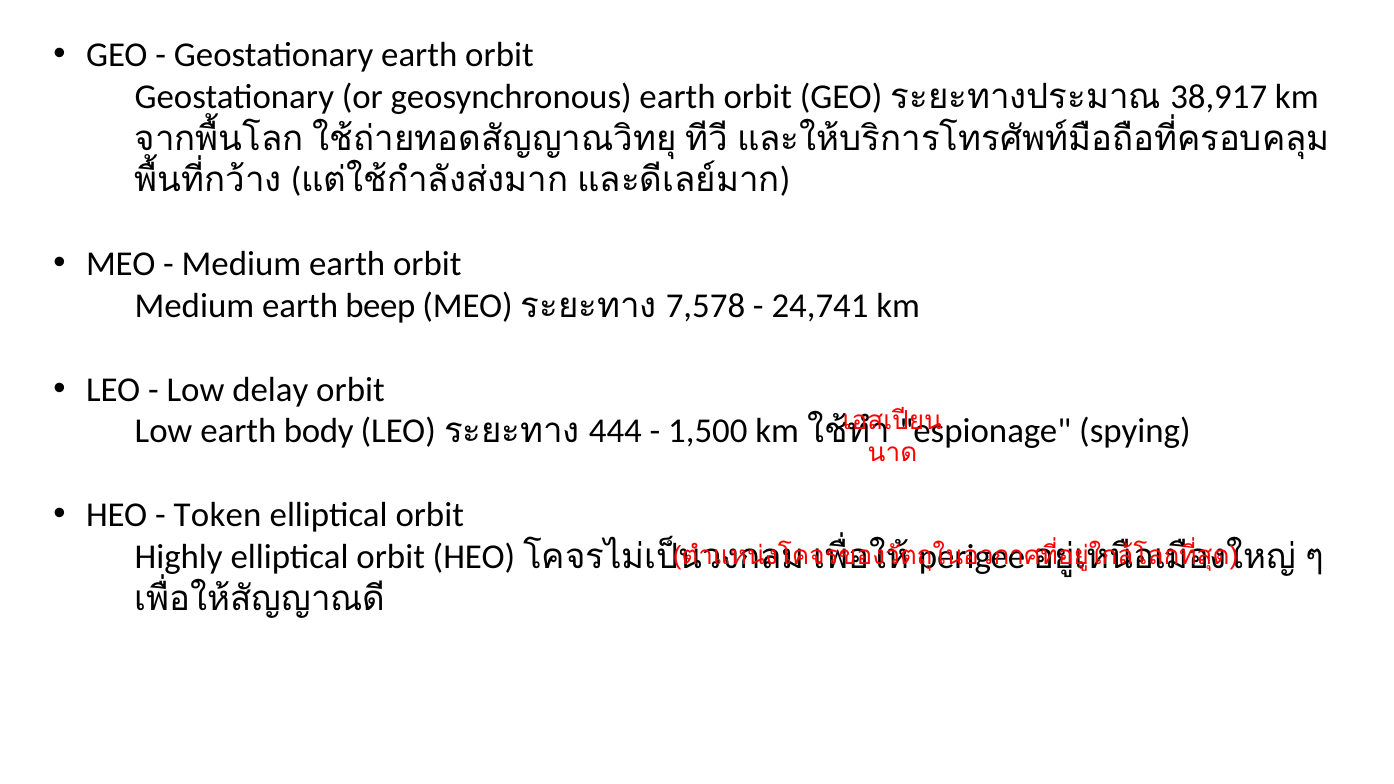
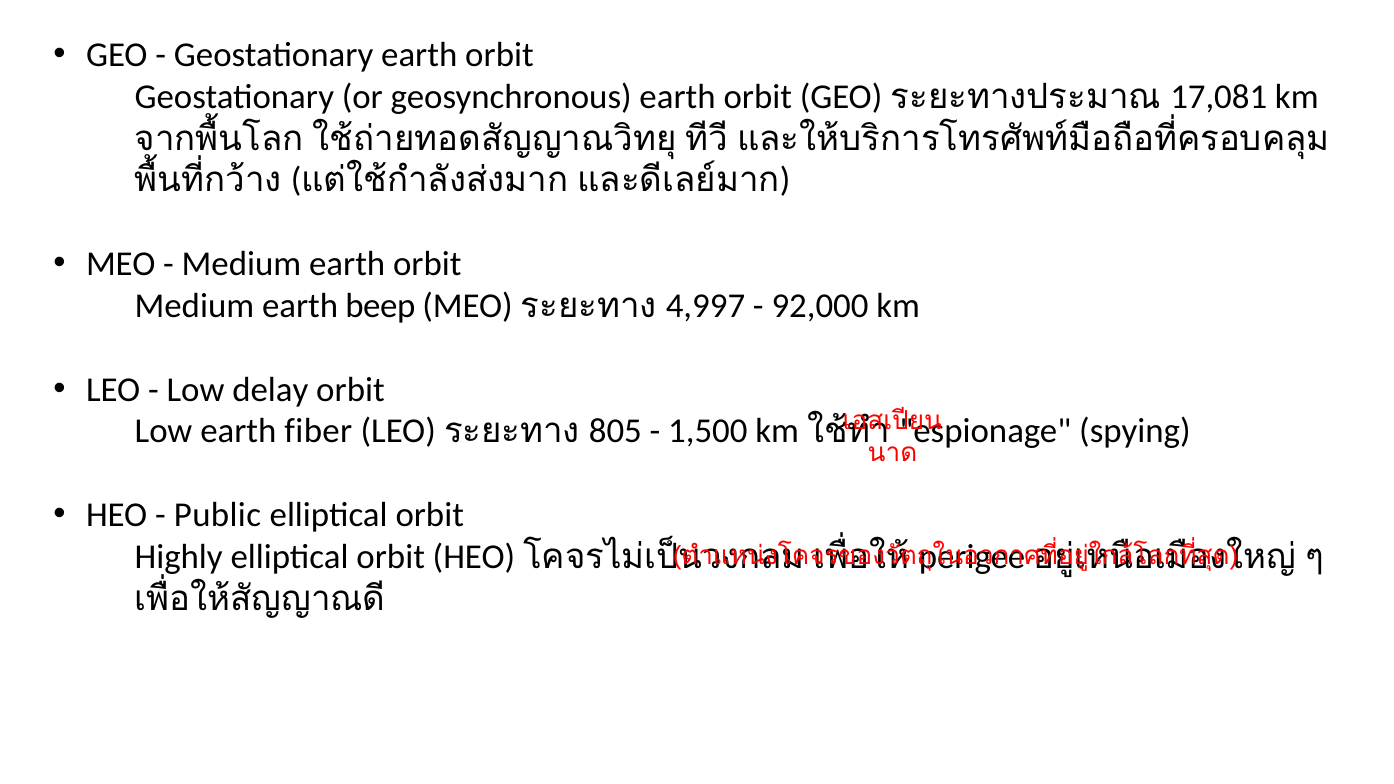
38,917: 38,917 -> 17,081 (1219, 97)
7,578: 7,578 -> 4,997 (705, 306)
24,741: 24,741 -> 92,000 (820, 306)
body: body -> fiber (318, 431)
444: 444 -> 805 (615, 431)
Token: Token -> Public (217, 515)
